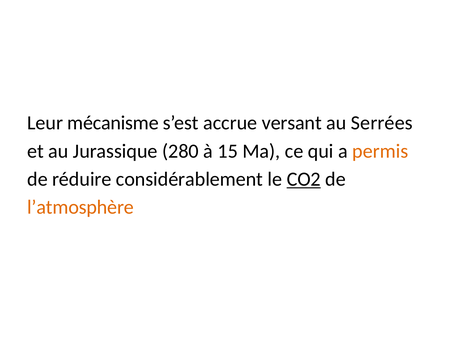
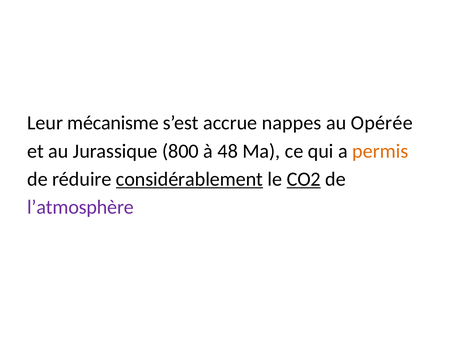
versant: versant -> nappes (292, 123)
Serrées: Serrées -> Opérée (382, 123)
280: 280 -> 800 (180, 151)
15: 15 -> 48 (228, 151)
considérablement underline: none -> present (189, 179)
l’atmosphère colour: orange -> purple (81, 207)
